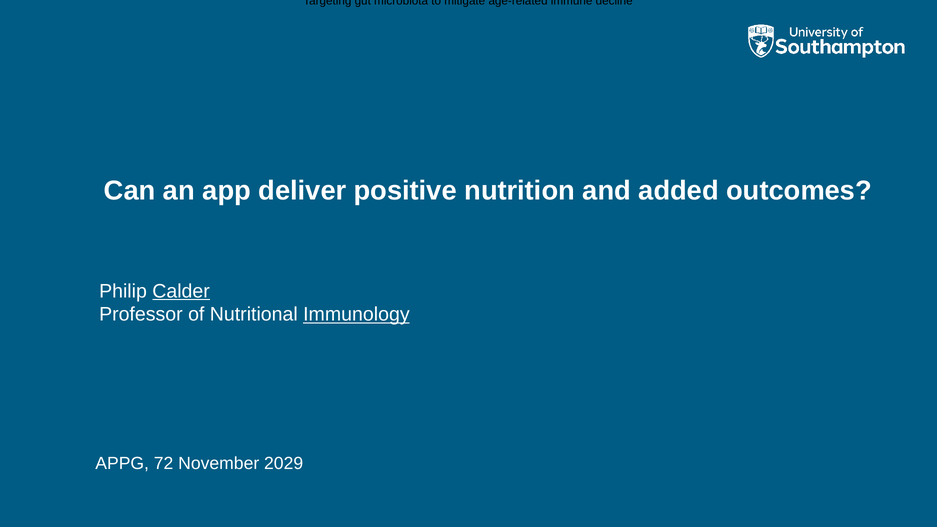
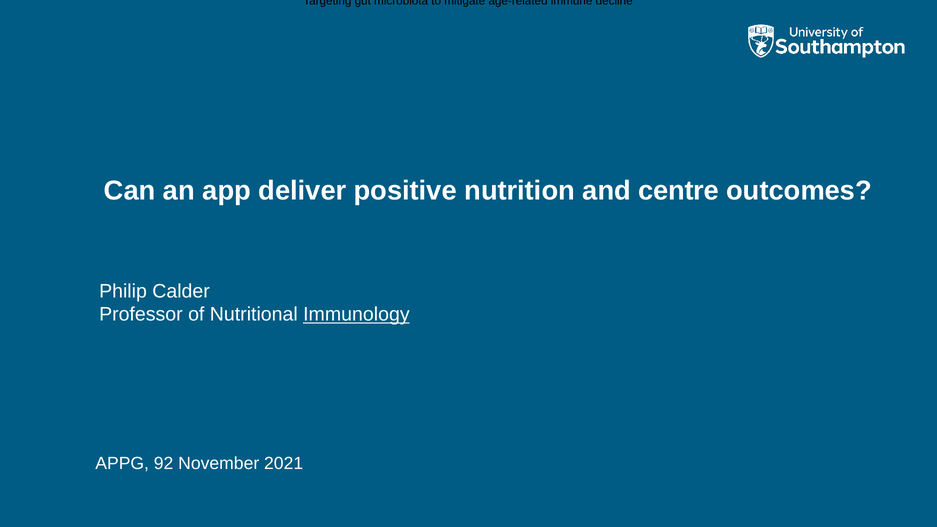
added: added -> centre (679, 191)
Calder underline: present -> none (181, 291)
72: 72 -> 92 (164, 463)
2029: 2029 -> 2021 (284, 463)
